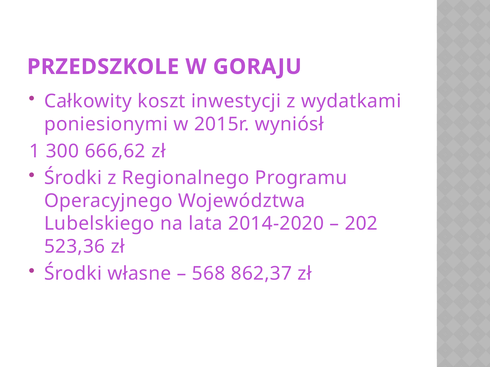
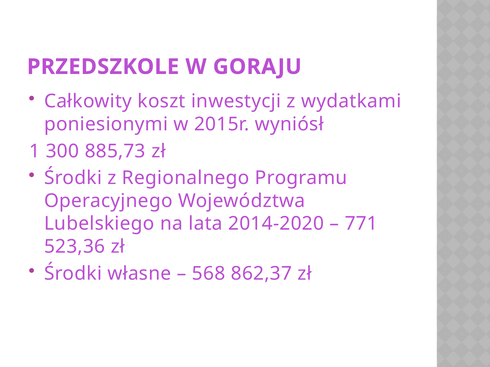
666,62: 666,62 -> 885,73 (115, 151)
202: 202 -> 771 (361, 224)
